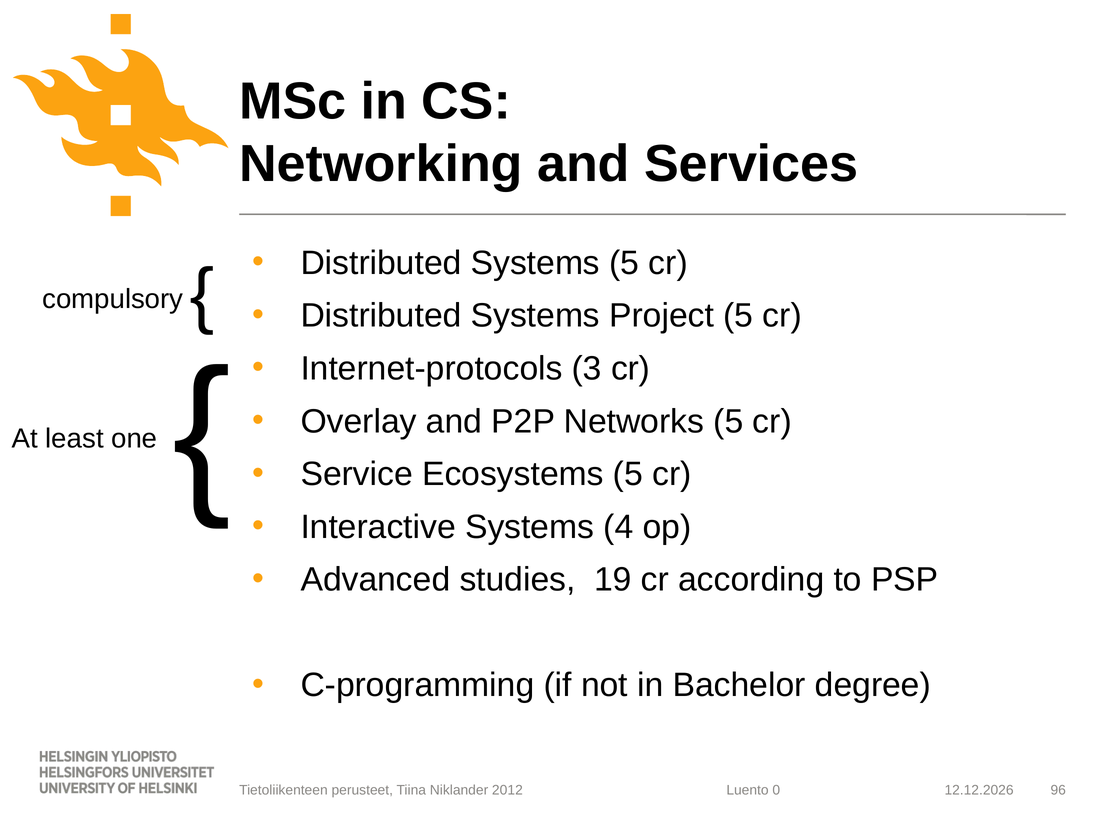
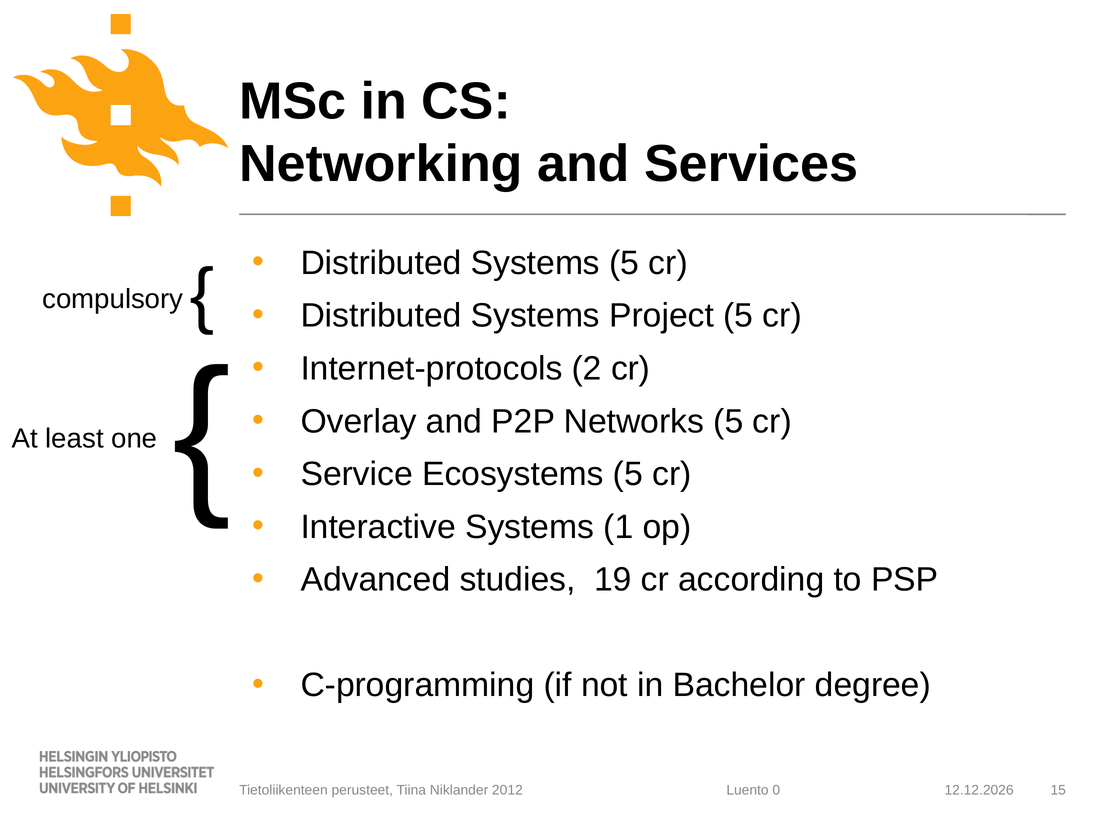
3: 3 -> 2 (587, 369)
4: 4 -> 1 (618, 527)
96: 96 -> 15 (1058, 790)
